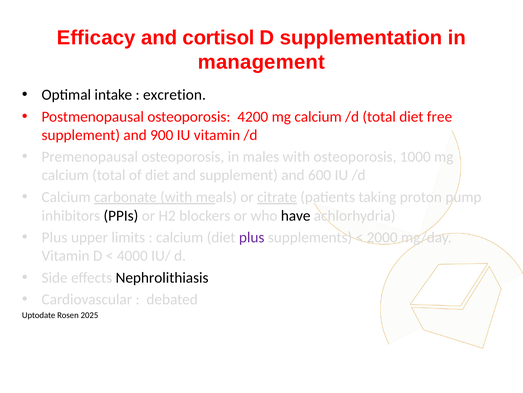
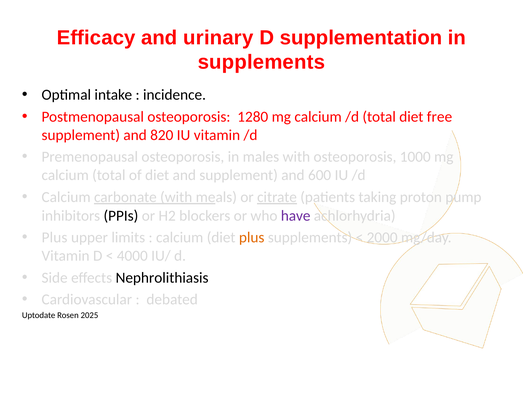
cortisol: cortisol -> urinary (218, 38)
management: management -> supplements (261, 62)
excretion: excretion -> incidence (175, 95)
4200: 4200 -> 1280 (253, 116)
900: 900 -> 820 (162, 135)
have colour: black -> purple (296, 215)
plus colour: purple -> orange (252, 237)
